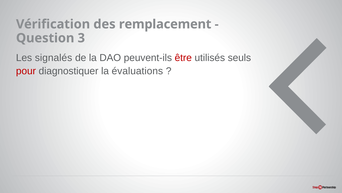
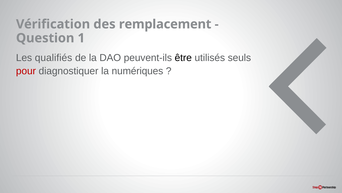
3: 3 -> 1 (81, 38)
signalés: signalés -> qualifiés (54, 58)
être colour: red -> black (183, 58)
évaluations: évaluations -> numériques (137, 71)
